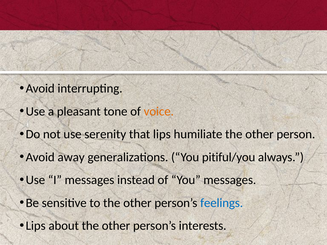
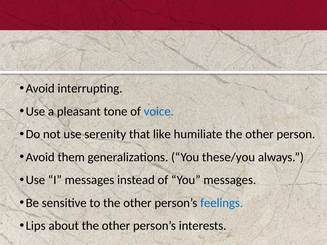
voice colour: orange -> blue (159, 112)
that lips: lips -> like (162, 134)
away: away -> them (71, 157)
pitiful/you: pitiful/you -> these/you (229, 157)
